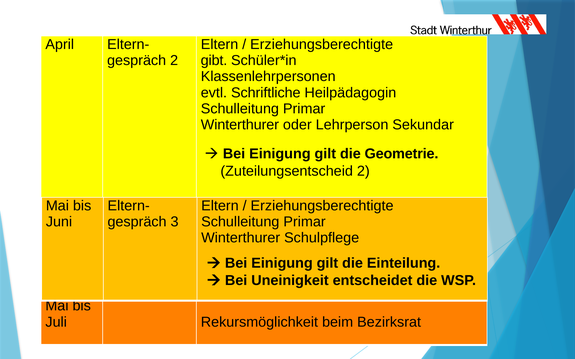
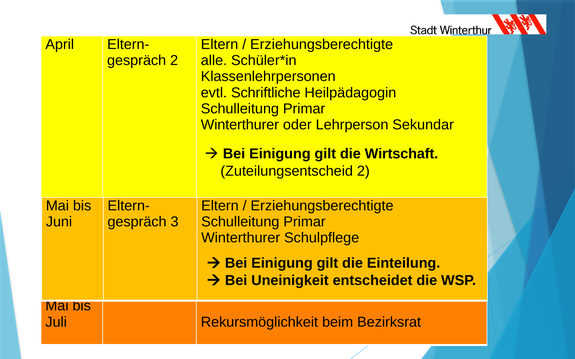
gibt: gibt -> alle (214, 61)
Geometrie: Geometrie -> Wirtschaft (401, 154)
